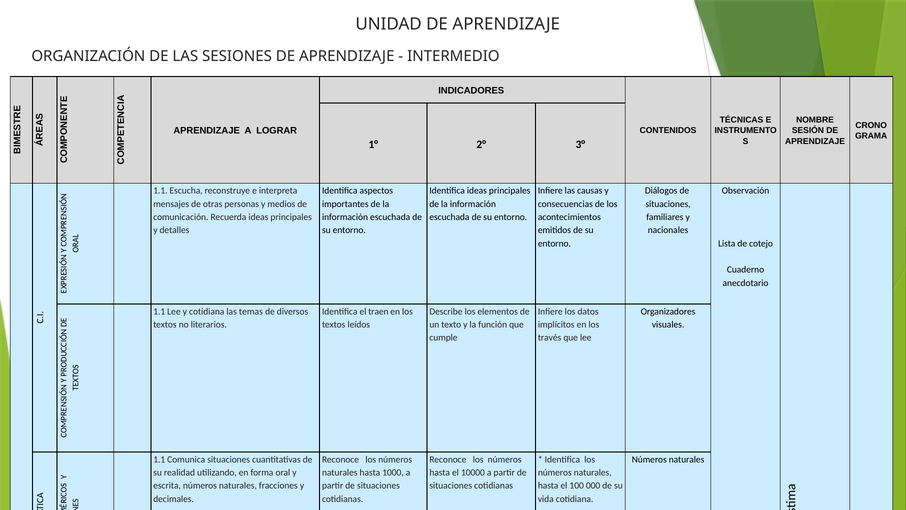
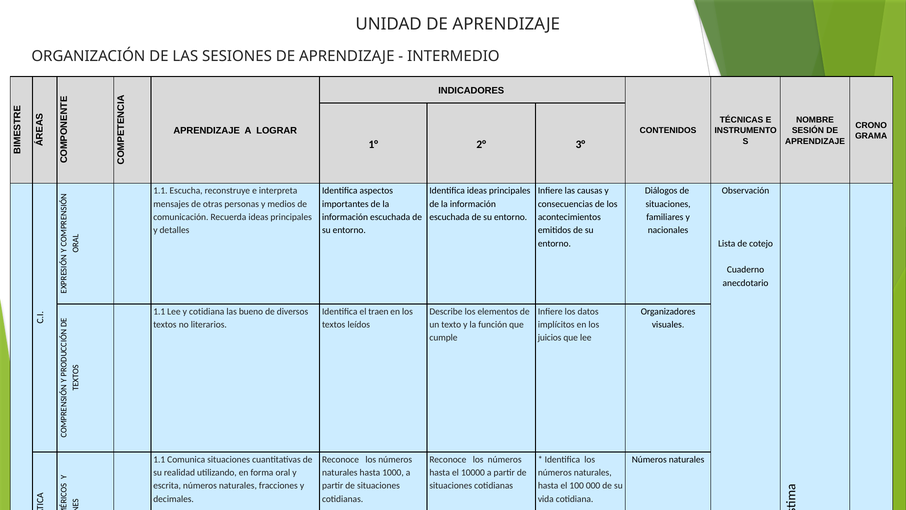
temas: temas -> bueno (251, 311)
través: través -> juicios (550, 338)
